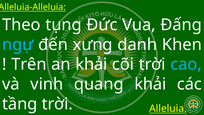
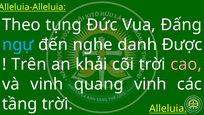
xưng: xưng -> nghe (93, 45)
Khen: Khen -> Được (182, 45)
cao colour: light blue -> pink (186, 64)
quang khải: khải -> vinh (150, 84)
